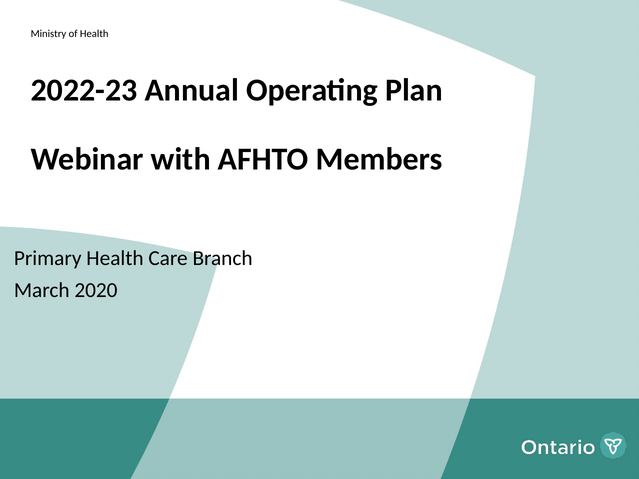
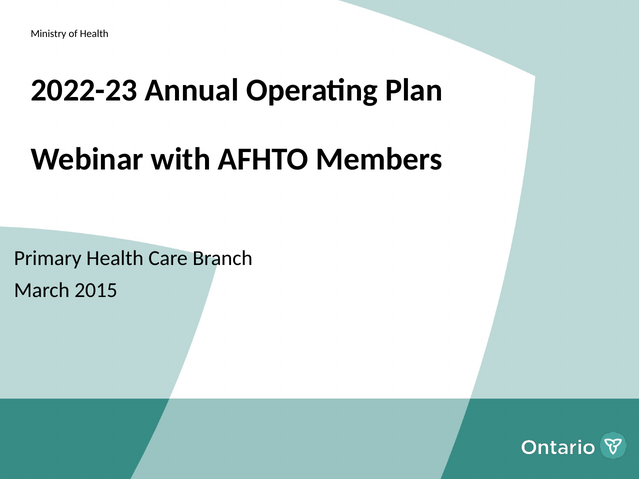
2020: 2020 -> 2015 (96, 290)
